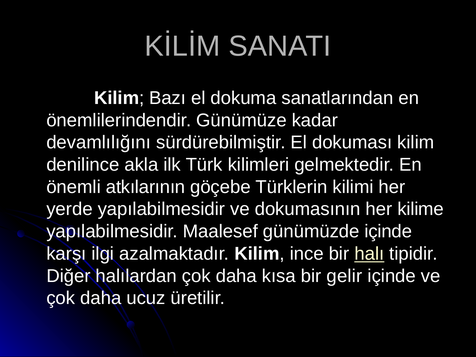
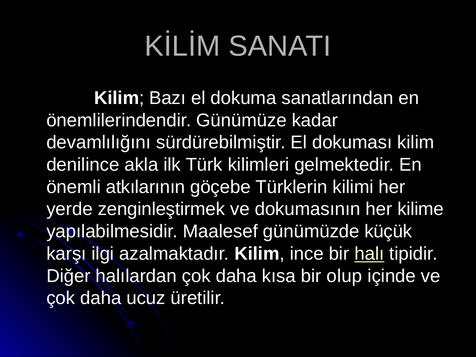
yerde yapılabilmesidir: yapılabilmesidir -> zenginleştirmek (161, 209)
günümüzde içinde: içinde -> küçük (388, 231)
gelir: gelir -> olup (344, 276)
